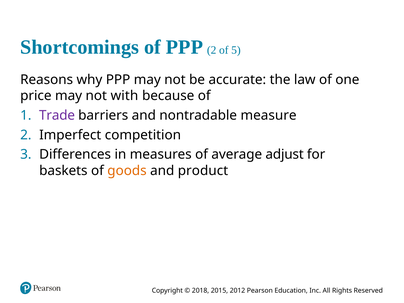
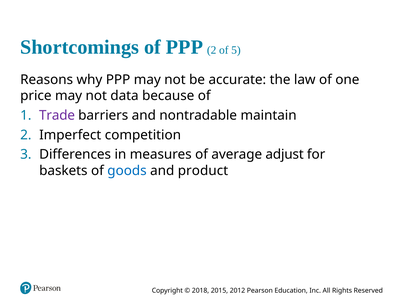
with: with -> data (125, 96)
measure: measure -> maintain (269, 115)
goods colour: orange -> blue (127, 171)
